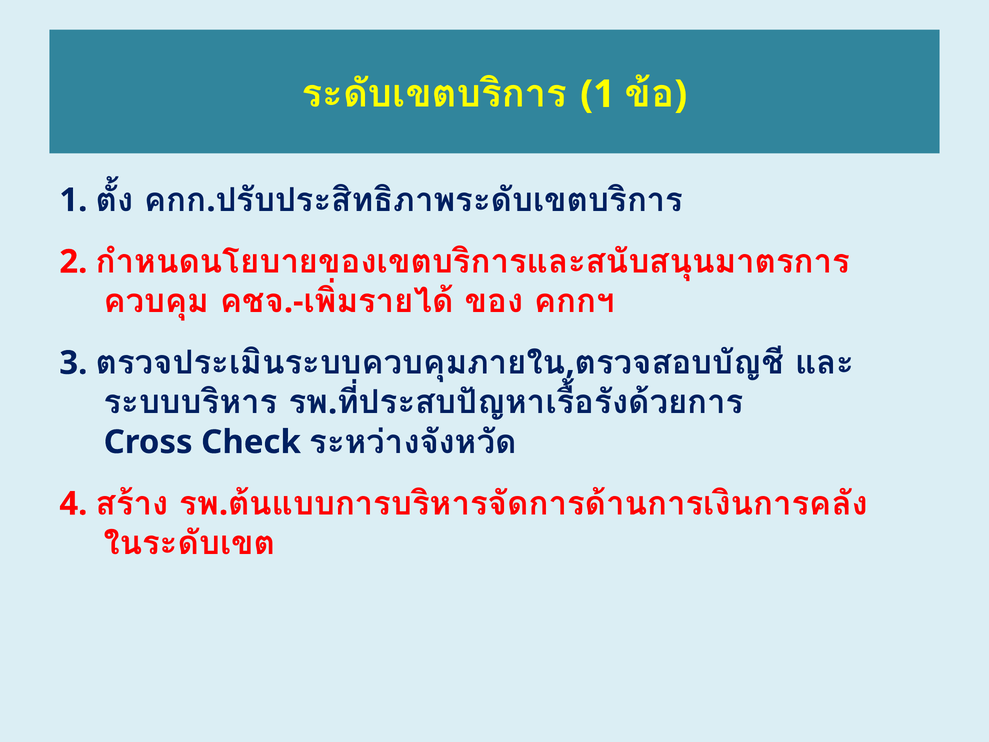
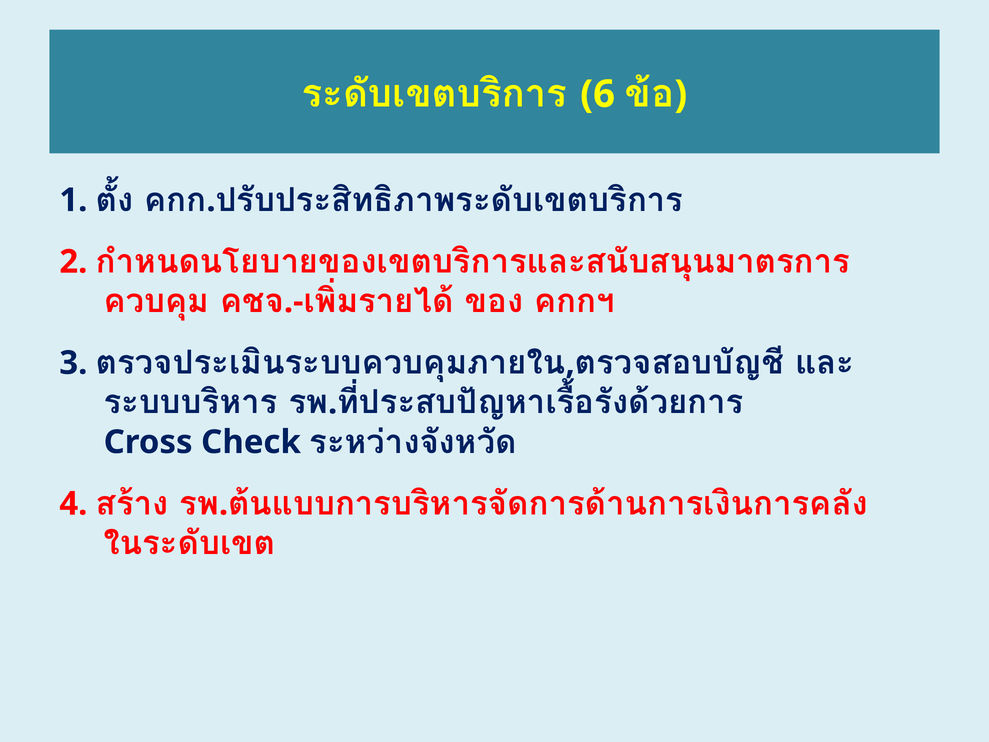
1: 1 -> 6 (598, 94)
